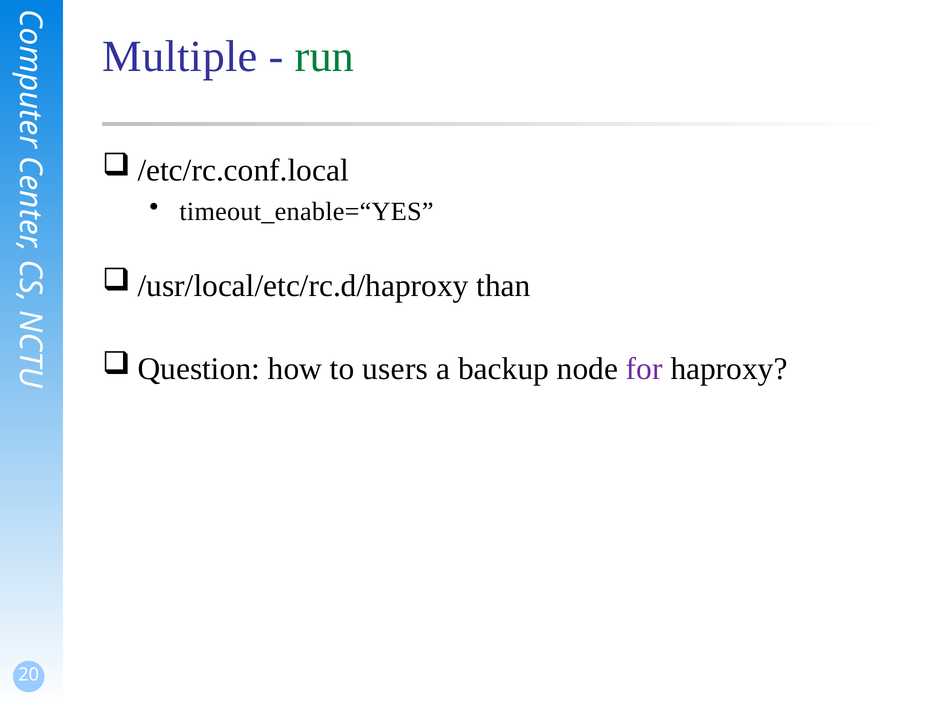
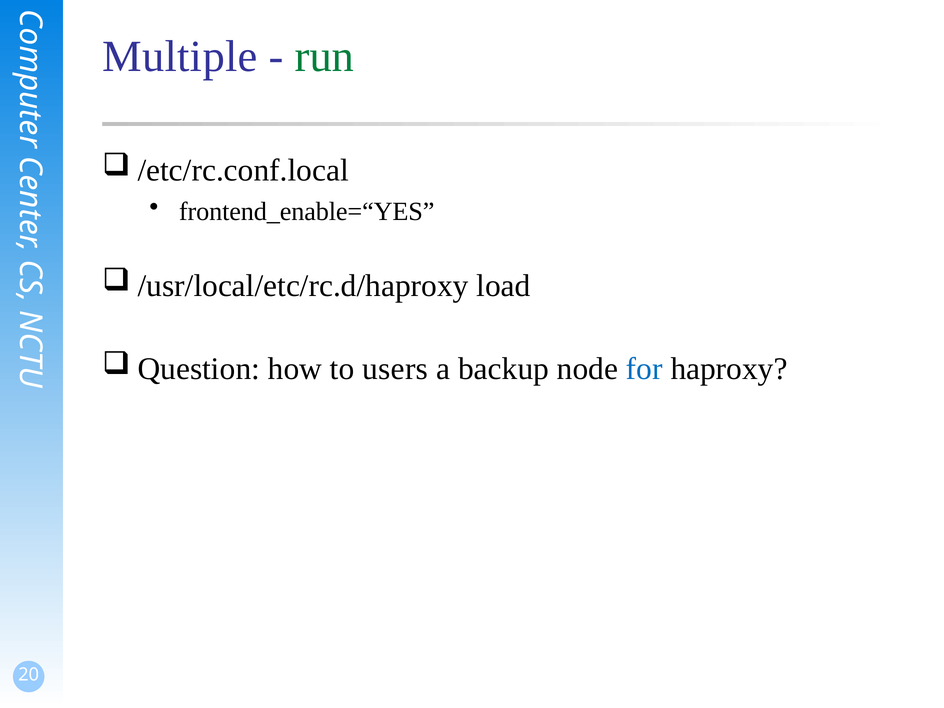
timeout_enable=“YES: timeout_enable=“YES -> frontend_enable=“YES (307, 211)
than: than -> load (503, 286)
for colour: purple -> blue (644, 369)
